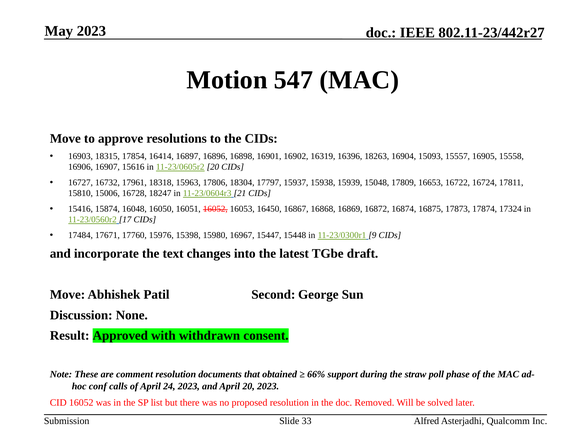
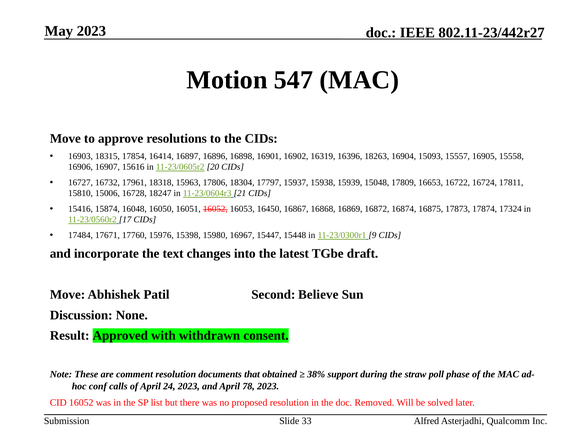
George: George -> Believe (318, 295)
66%: 66% -> 38% (316, 375)
April 20: 20 -> 78 (249, 387)
